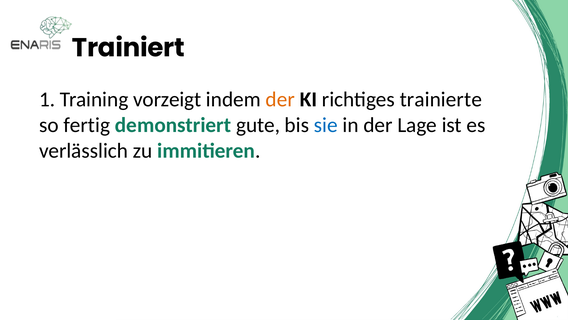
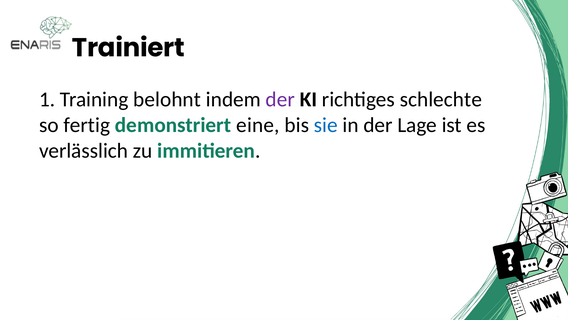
vorzeigt: vorzeigt -> belohnt (167, 99)
der colour: orange -> purple (280, 99)
trainierte: trainierte -> schlechte (441, 99)
gute: gute -> eine (258, 125)
